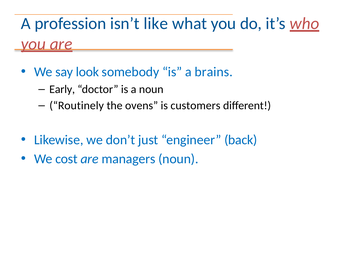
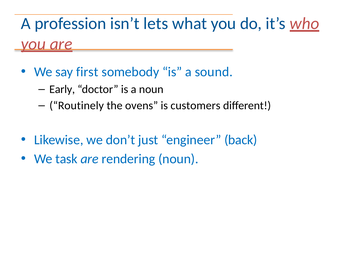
like: like -> lets (156, 24)
look: look -> first (87, 72)
brains: brains -> sound (214, 72)
cost: cost -> task (66, 159)
managers: managers -> rendering (128, 159)
